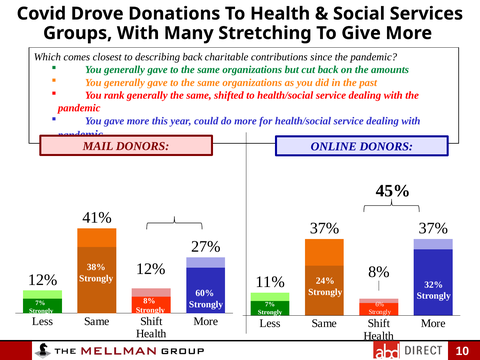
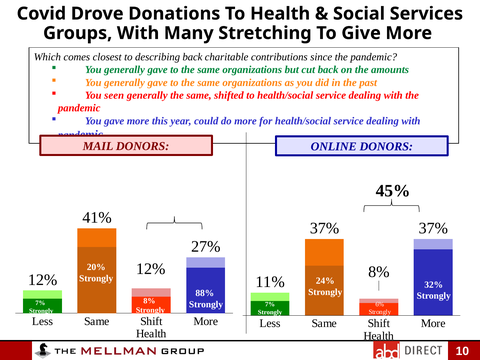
rank: rank -> seen (114, 95)
38%: 38% -> 20% (96, 267)
60%: 60% -> 88% (205, 293)
